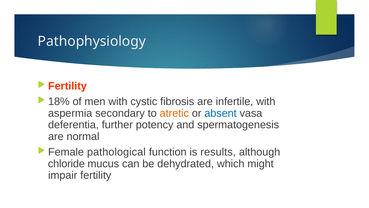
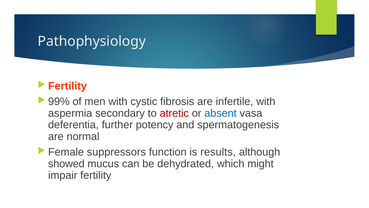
18%: 18% -> 99% (59, 101)
atretic colour: orange -> red (174, 113)
pathological: pathological -> suppressors (116, 152)
chloride: chloride -> showed (66, 163)
